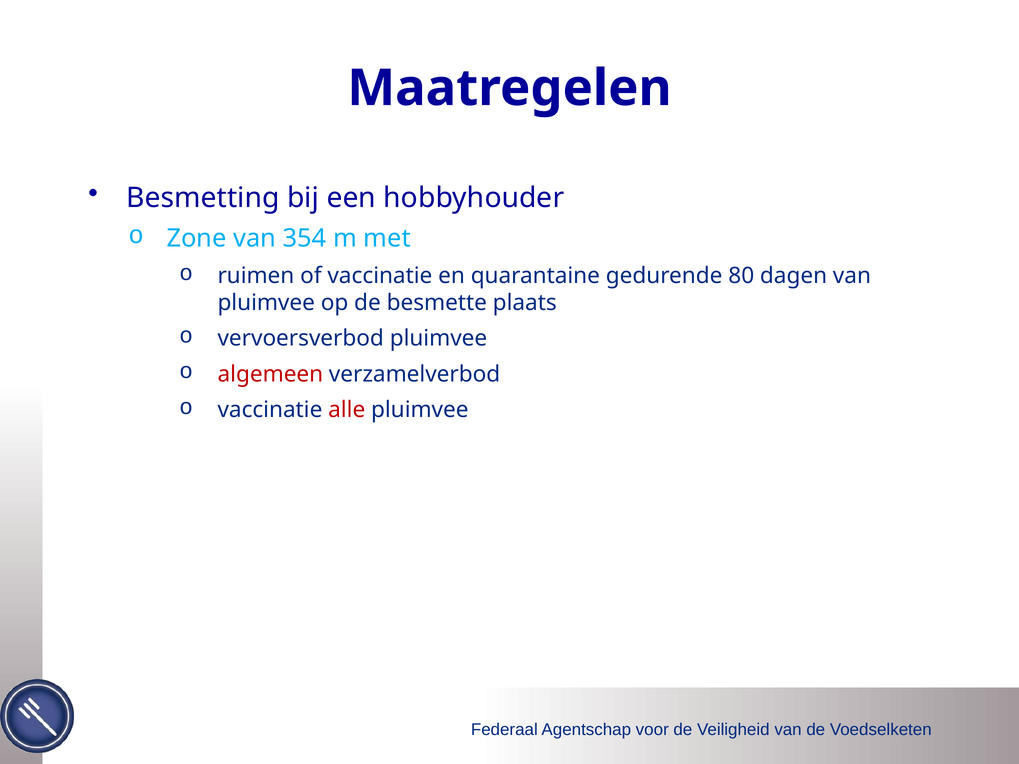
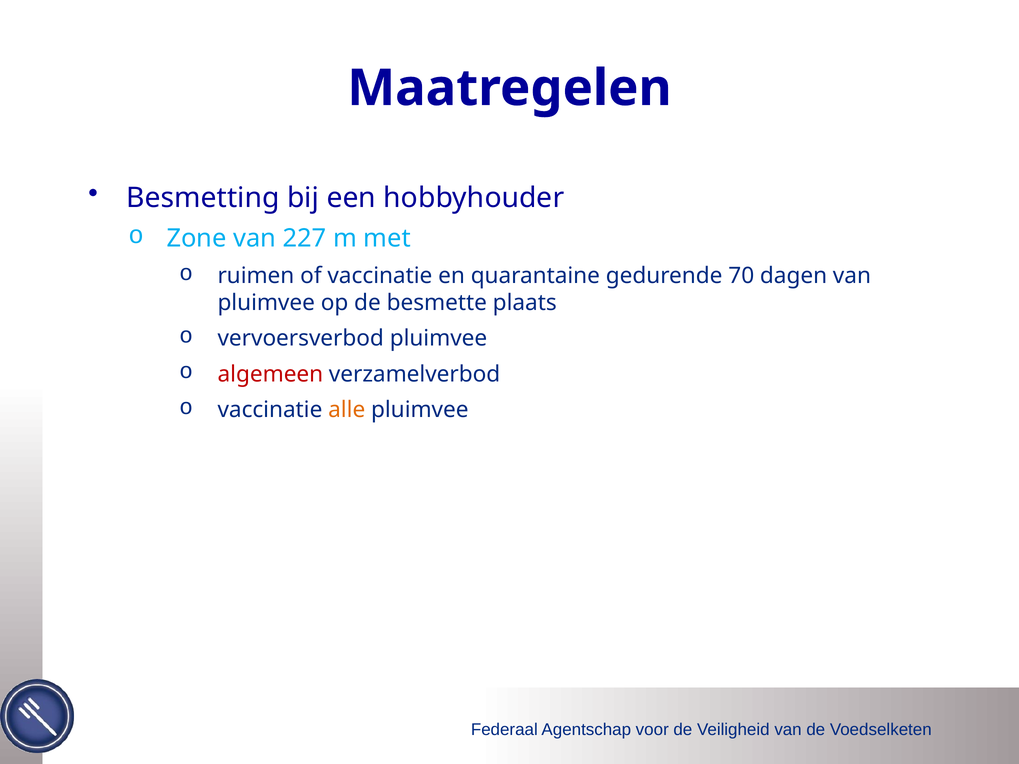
354: 354 -> 227 (305, 239)
80: 80 -> 70 (741, 276)
alle colour: red -> orange (347, 410)
